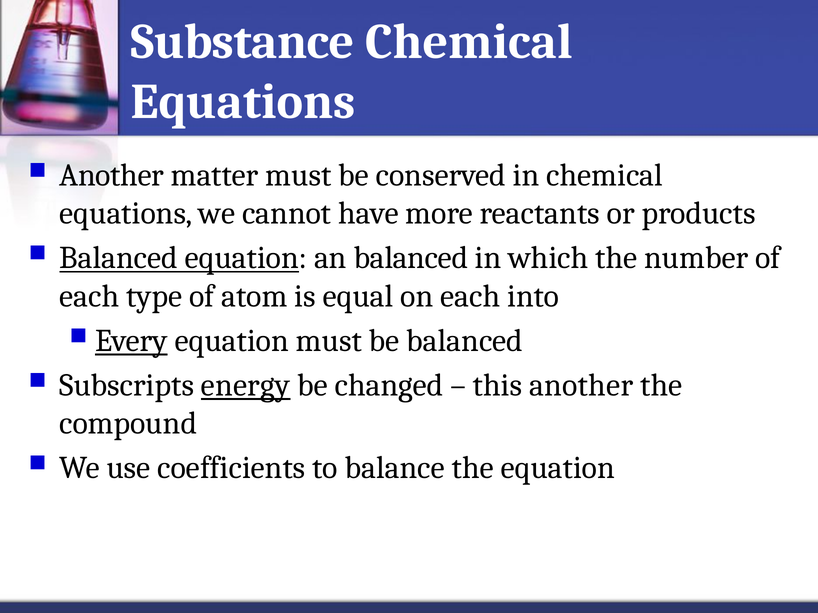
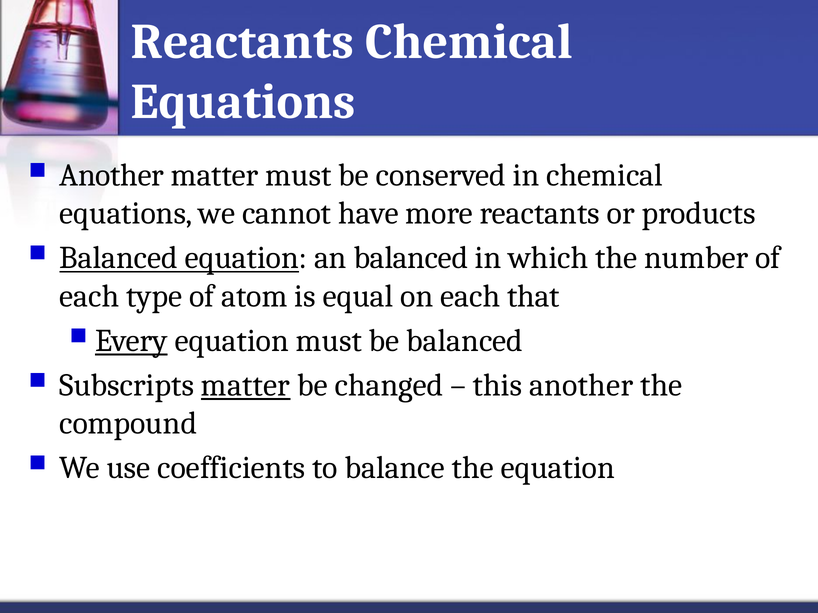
Substance: Substance -> Reactants (242, 42)
into: into -> that (533, 296)
Subscripts energy: energy -> matter (246, 385)
